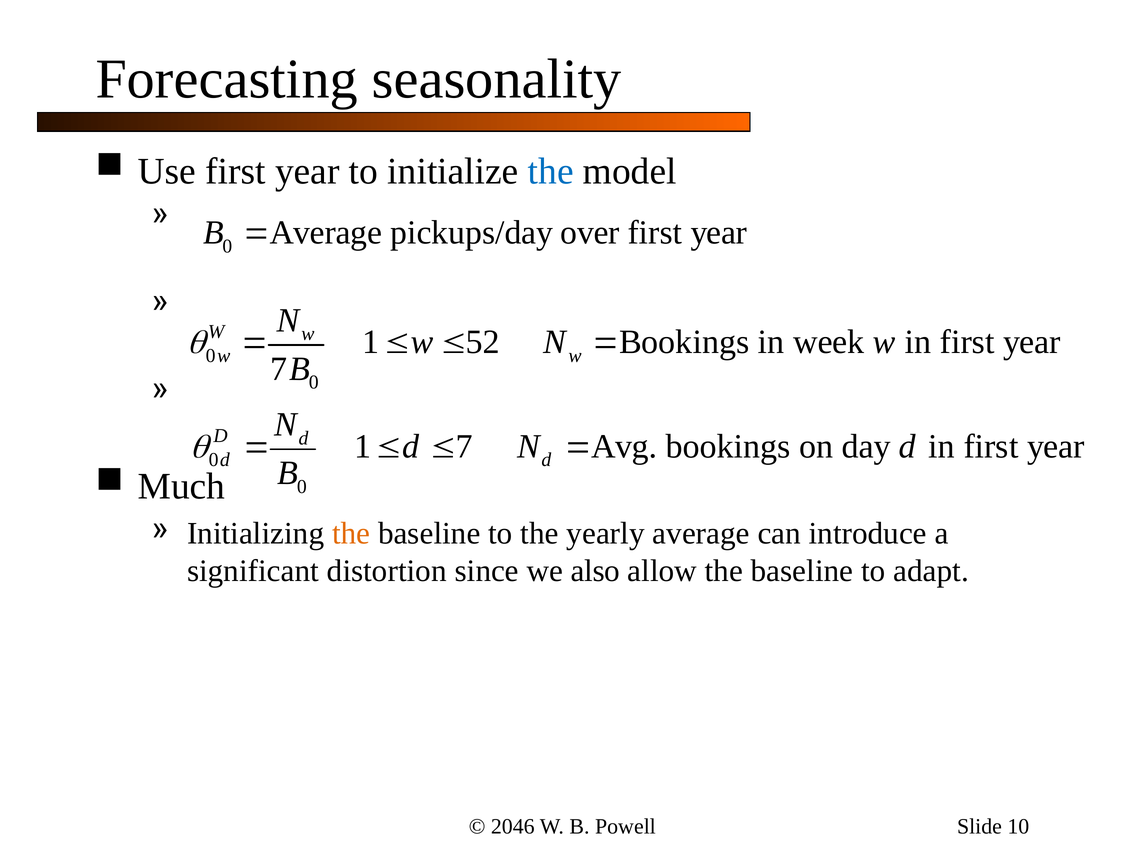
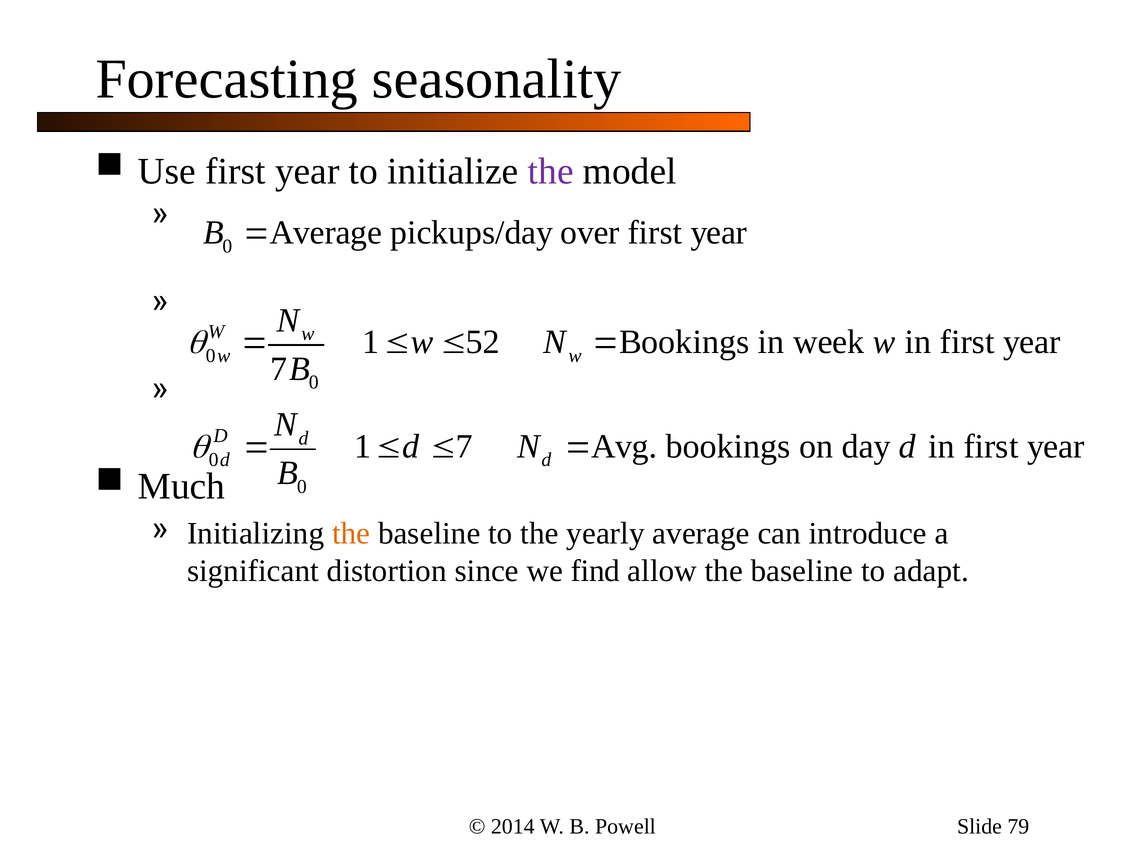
the colour: blue -> purple (551, 171)
also: also -> find (595, 571)
2046: 2046 -> 2014 (513, 827)
10: 10 -> 79 (1018, 827)
